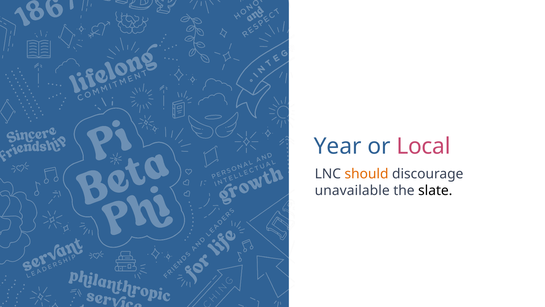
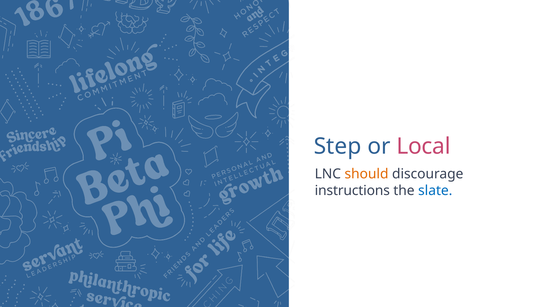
Year: Year -> Step (338, 146)
unavailable: unavailable -> instructions (352, 190)
slate colour: black -> blue (435, 190)
